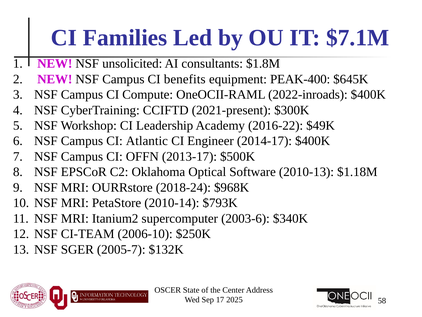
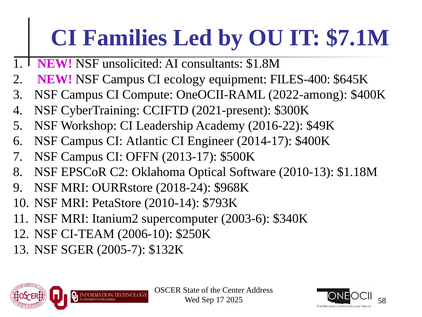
benefits: benefits -> ecology (185, 79)
PEAK-400: PEAK-400 -> FILES-400 (300, 79)
2022-inroads: 2022-inroads -> 2022-among (308, 94)
